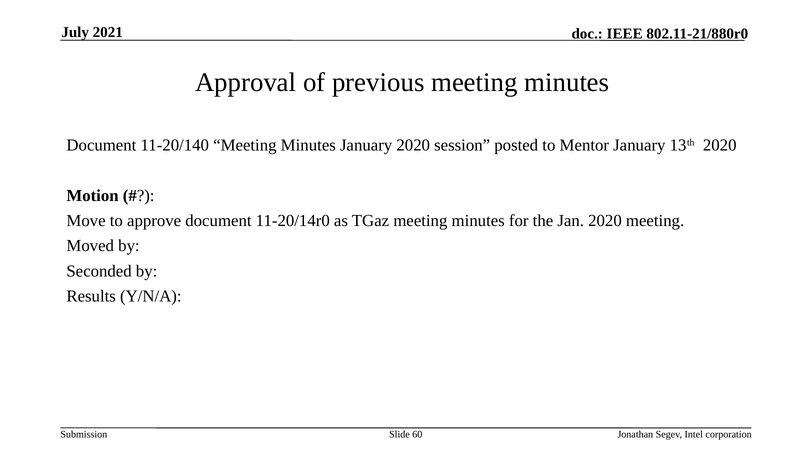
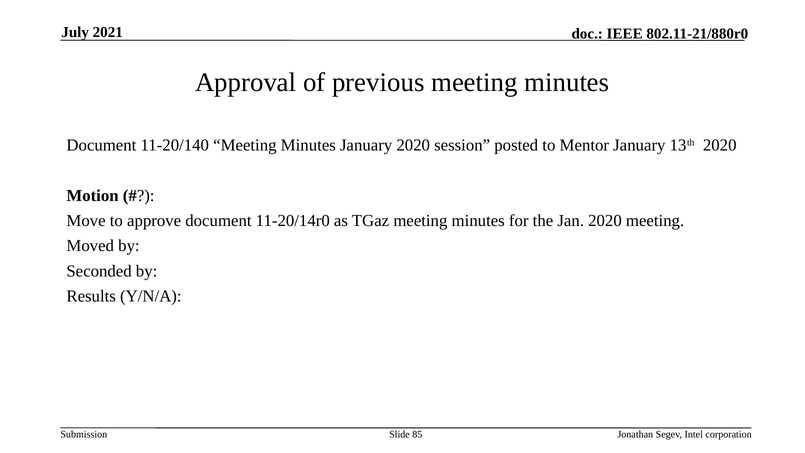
60: 60 -> 85 (417, 434)
